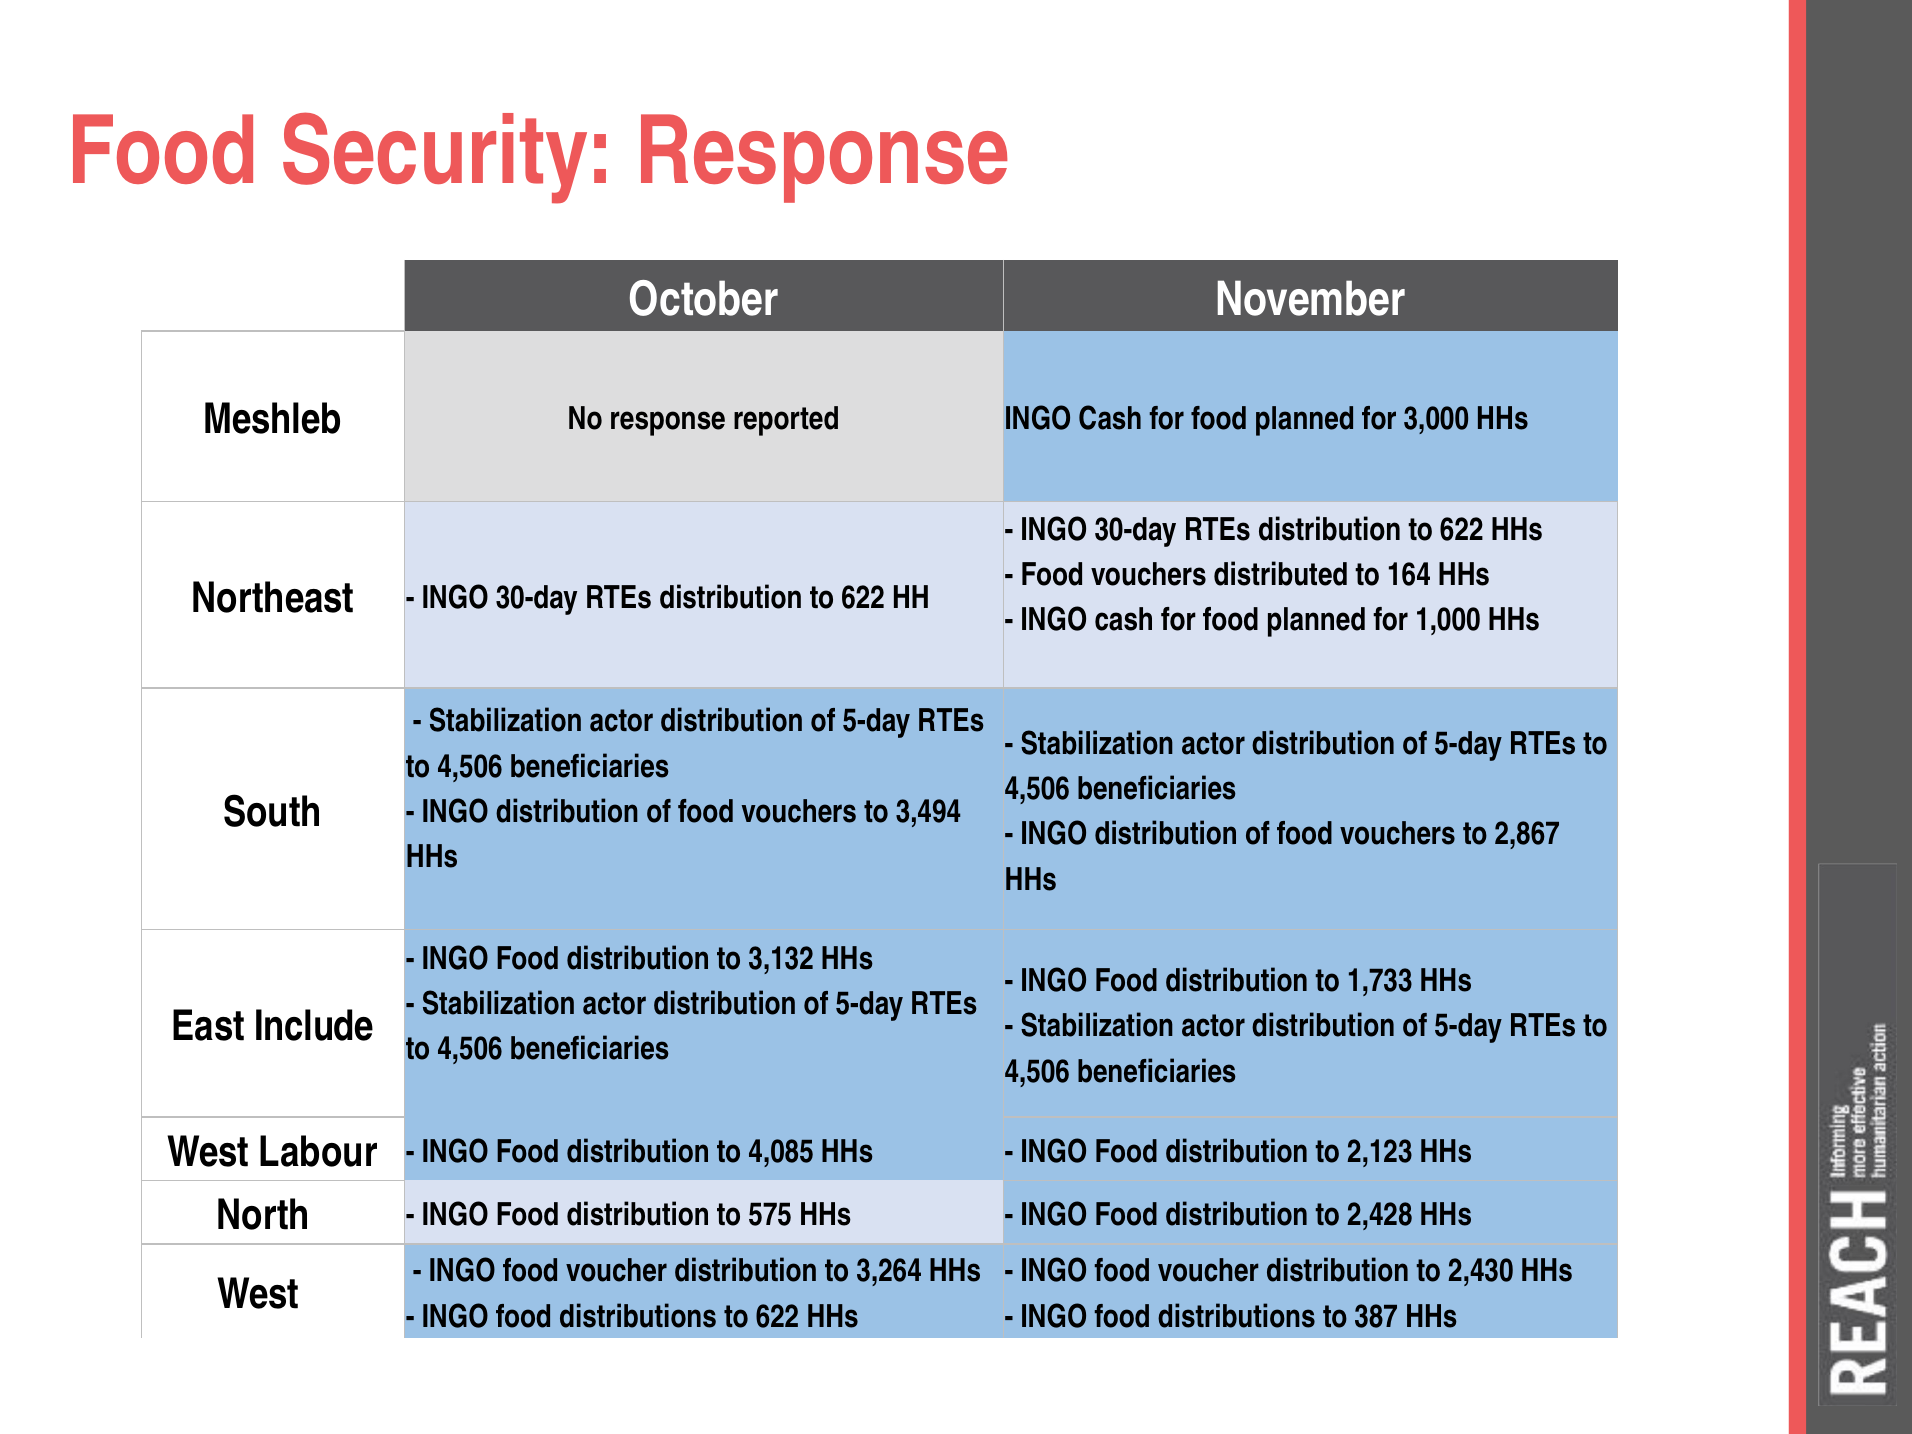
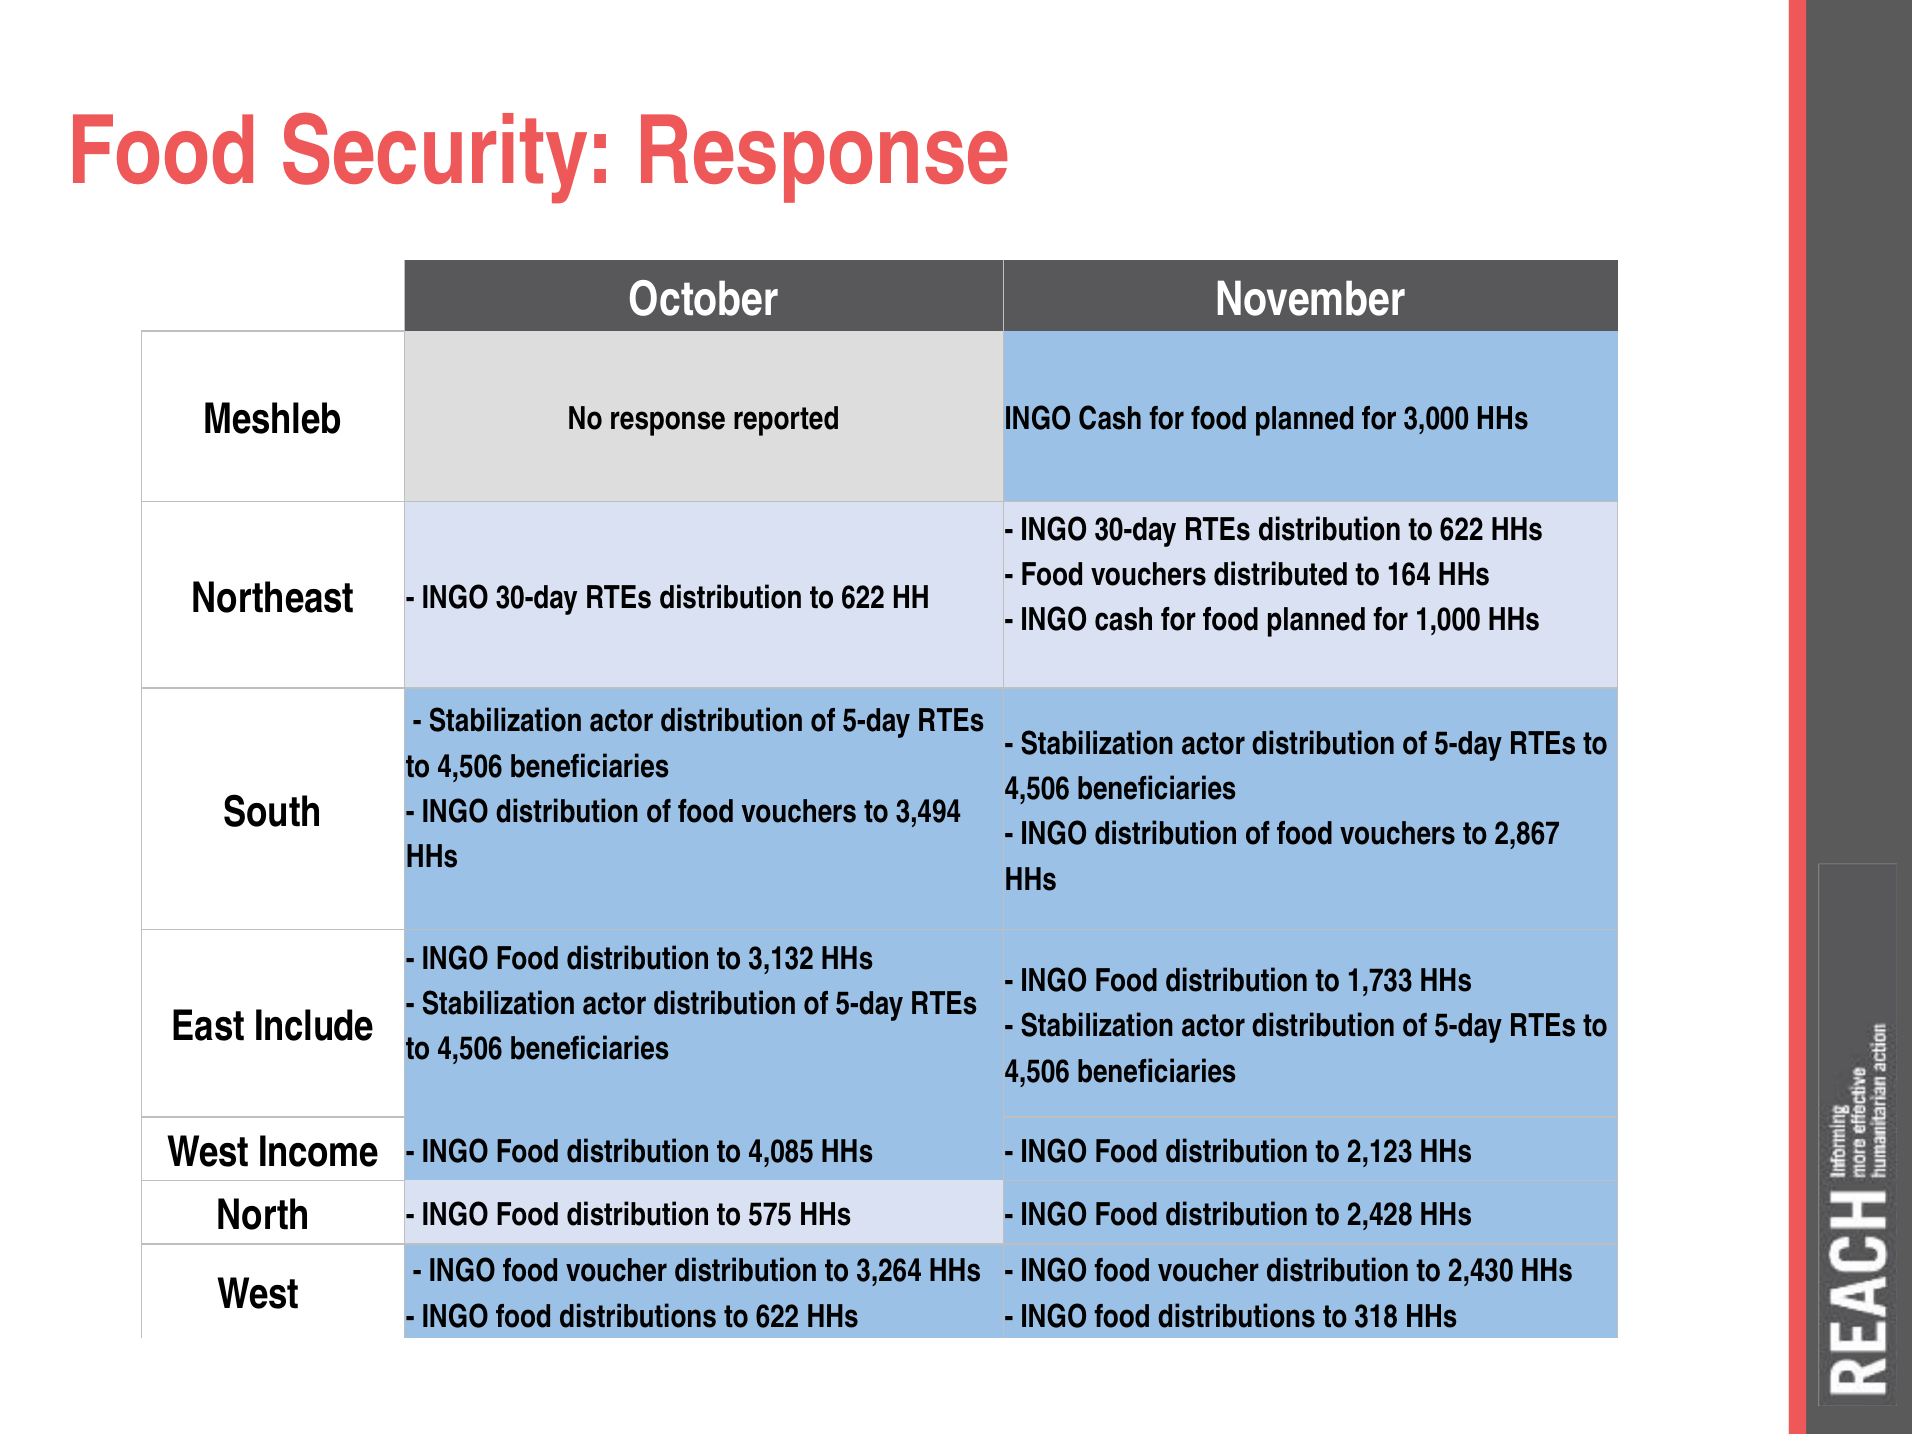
Labour: Labour -> Income (319, 1152)
387: 387 -> 318 (1376, 1317)
